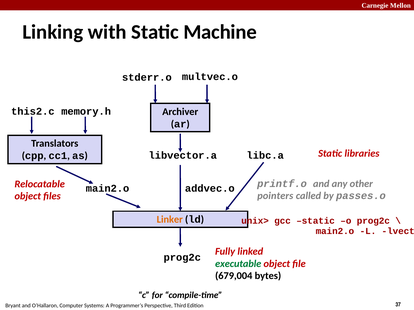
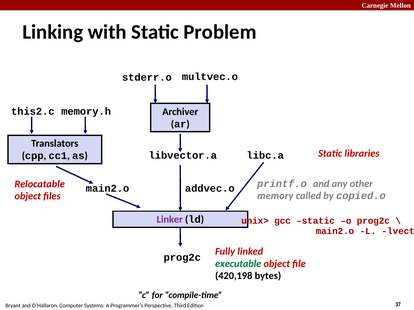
Machine: Machine -> Problem (220, 32)
pointers: pointers -> memory (275, 196)
passes.o: passes.o -> copied.o (361, 196)
Linker colour: orange -> purple (170, 220)
679,004: 679,004 -> 420,198 (234, 276)
